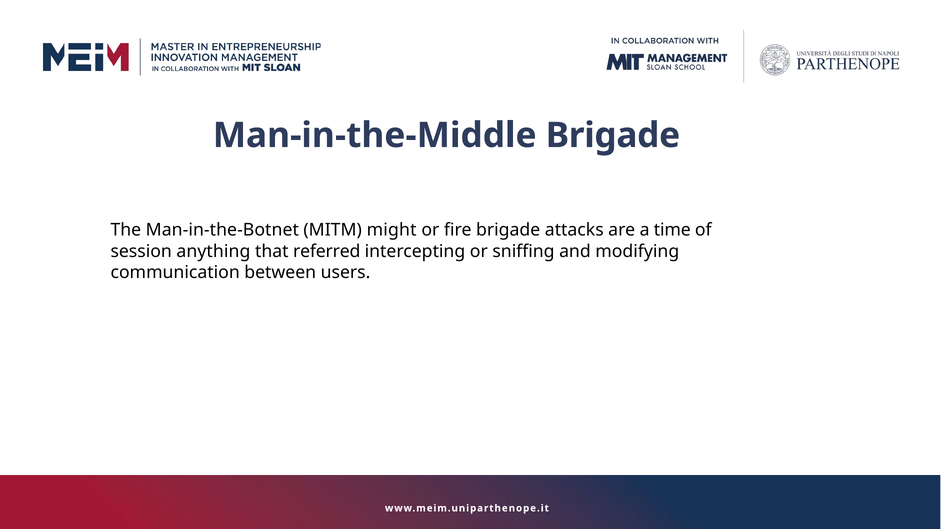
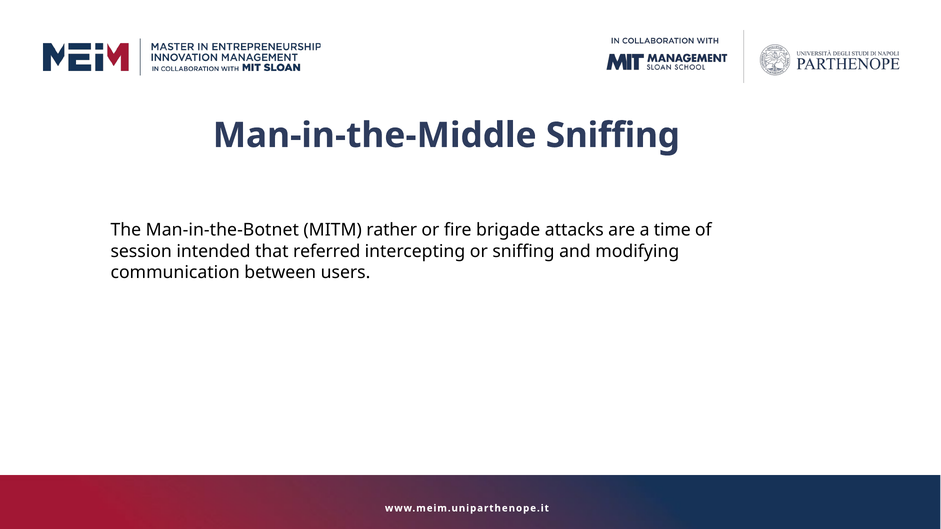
Man-in-the-Middle Brigade: Brigade -> Sniffing (613, 135)
might: might -> rather (392, 230)
anything: anything -> intended (213, 251)
